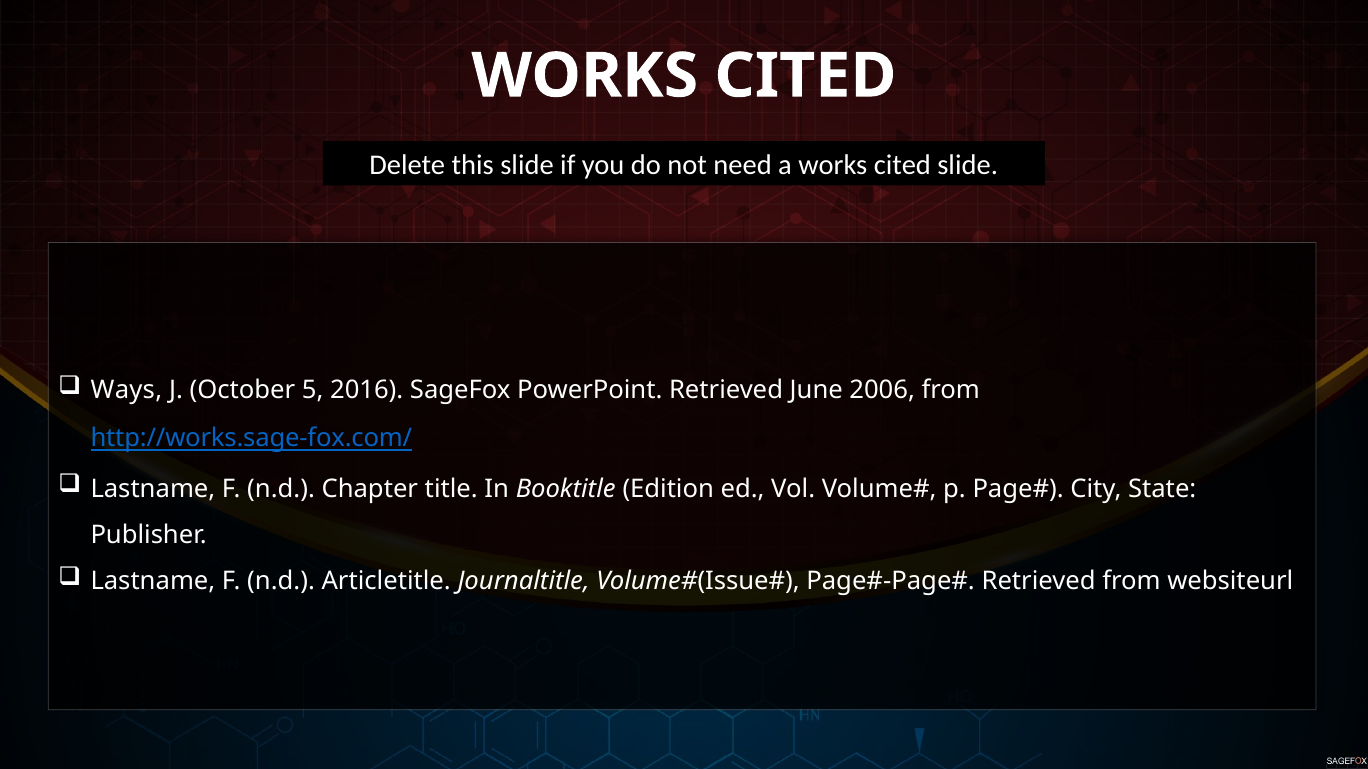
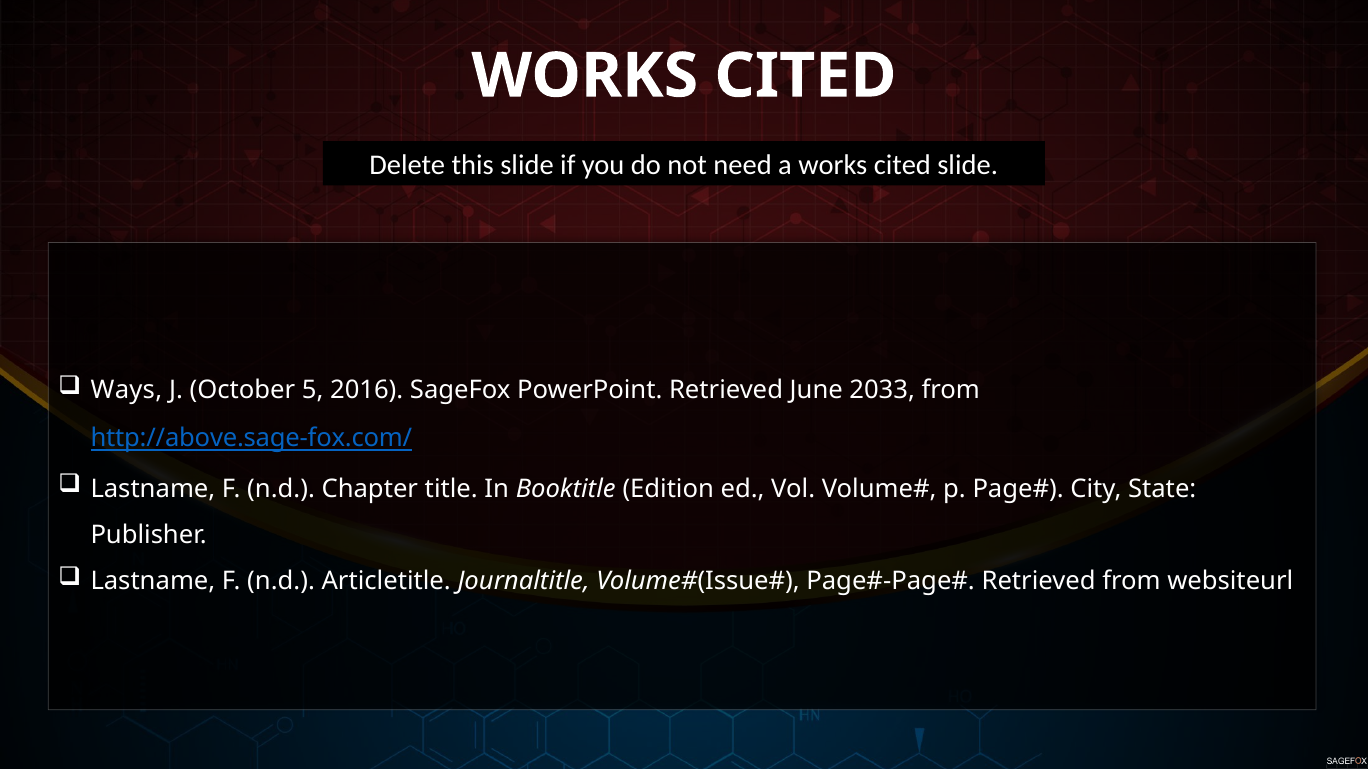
2006: 2006 -> 2033 (882, 390)
http://works.sage-fox.com/: http://works.sage-fox.com/ -> http://above.sage-fox.com/ (251, 439)
